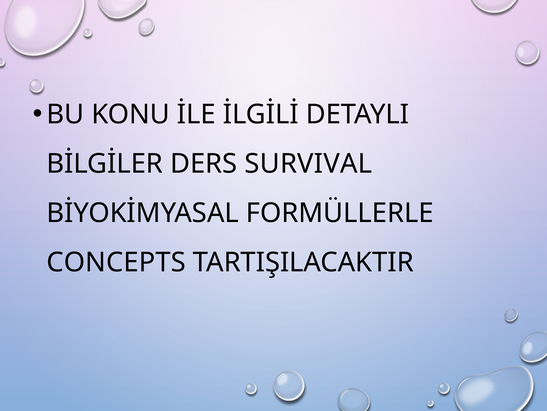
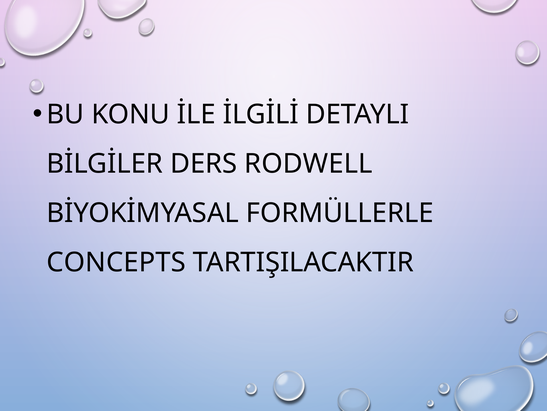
SURVIVAL: SURVIVAL -> RODWELL (308, 164)
